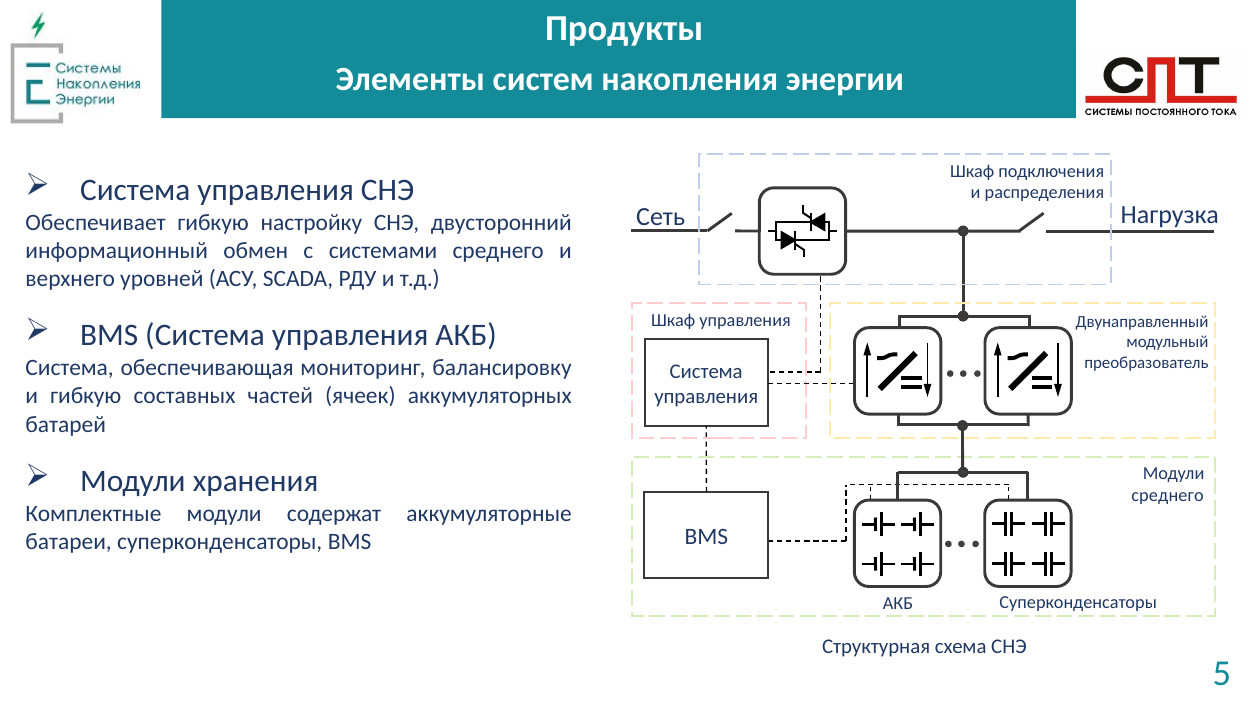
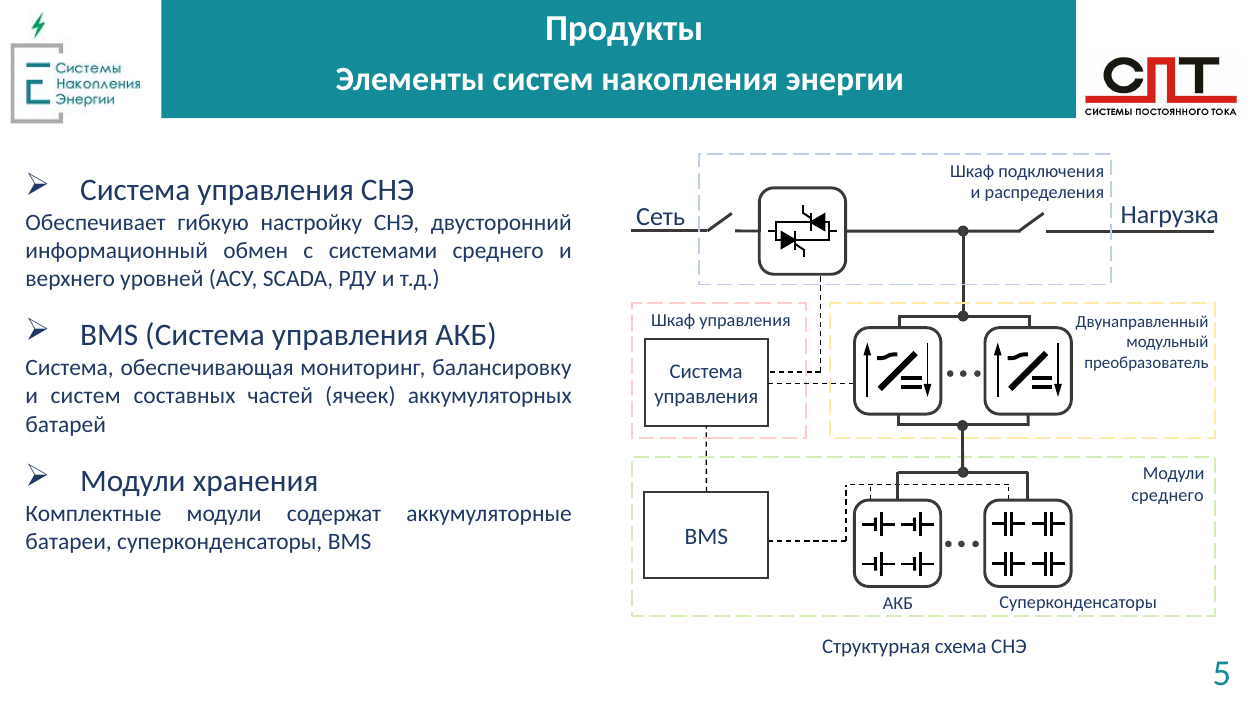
и гибкую: гибкую -> систем (86, 396)
